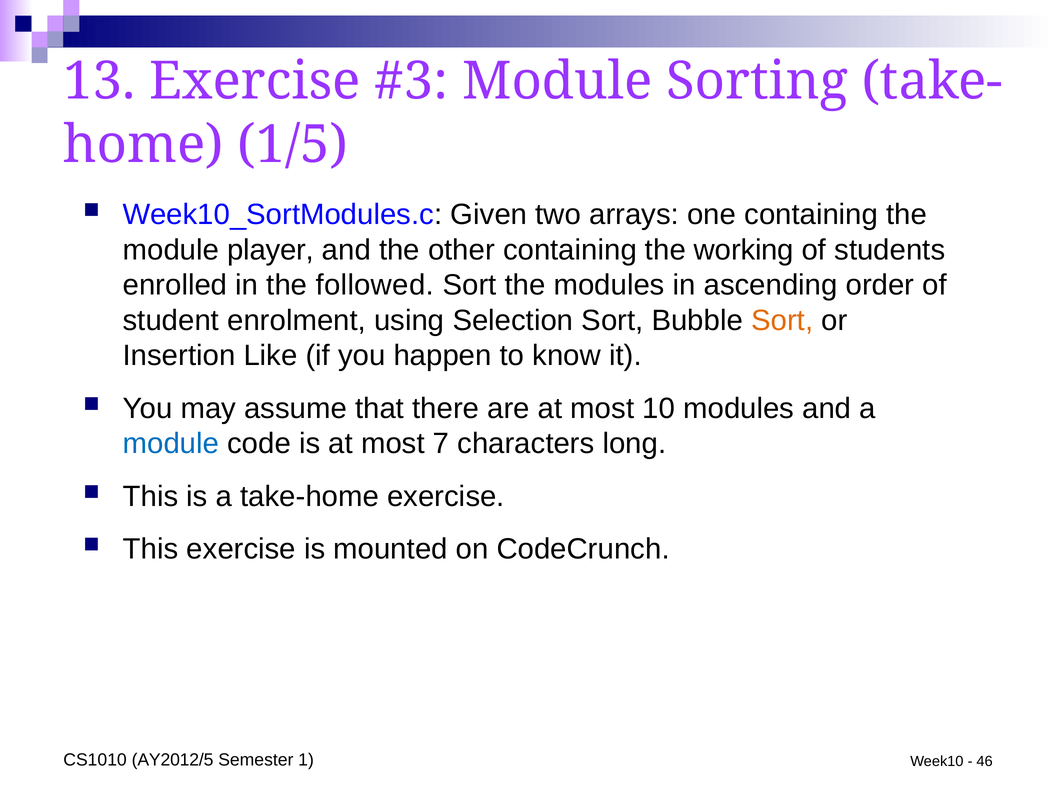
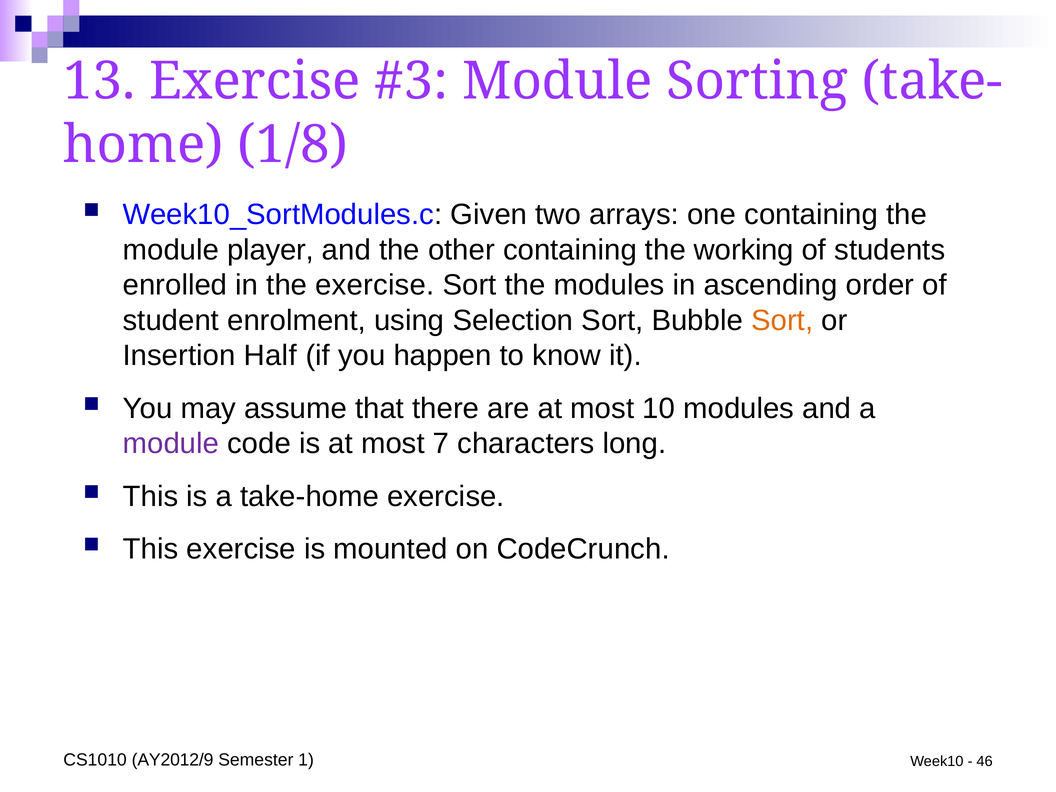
1/5: 1/5 -> 1/8 (293, 145)
the followed: followed -> exercise (375, 285)
Like: Like -> Half (270, 356)
module colour: blue -> purple (171, 444)
AY2012/5: AY2012/5 -> AY2012/9 (173, 760)
